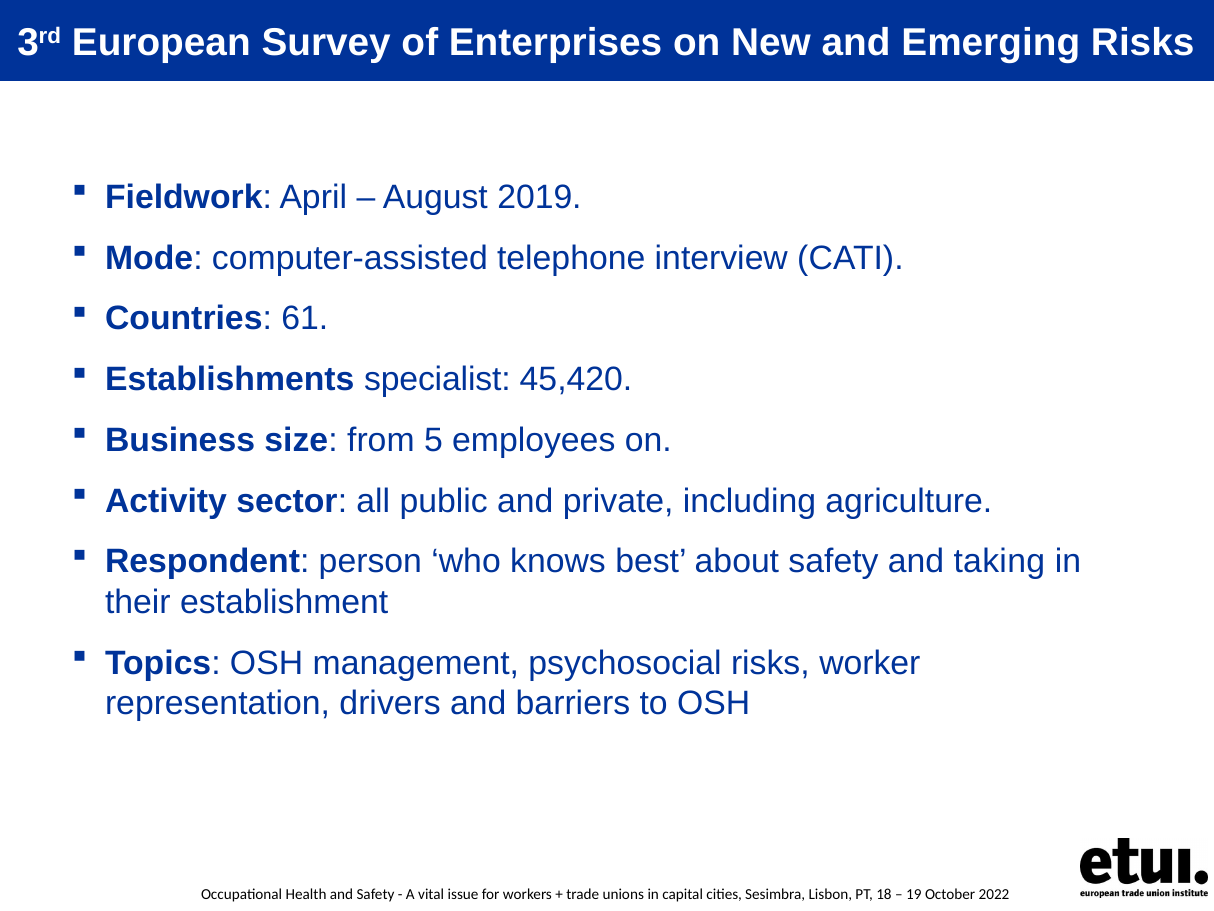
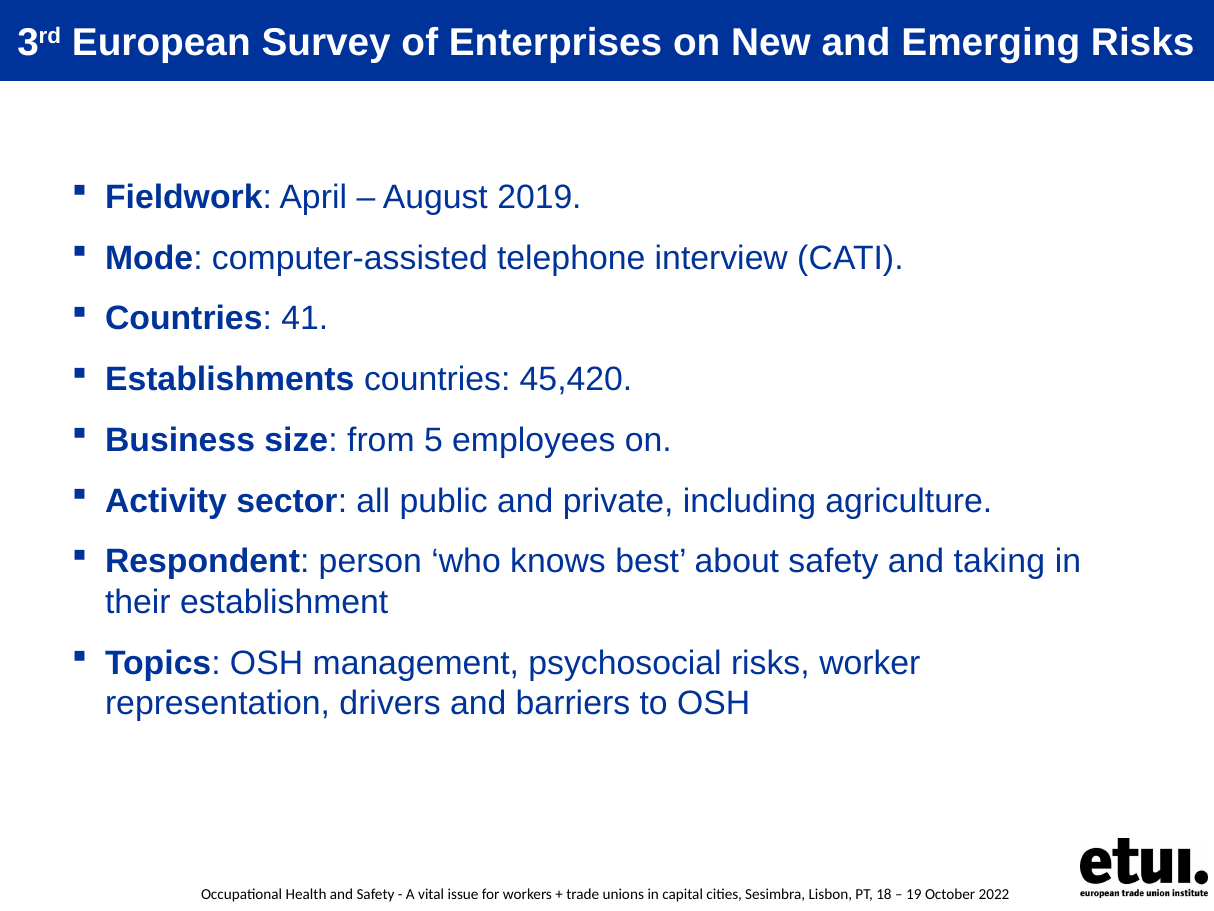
61: 61 -> 41 (305, 319)
Establishments specialist: specialist -> countries (437, 379)
